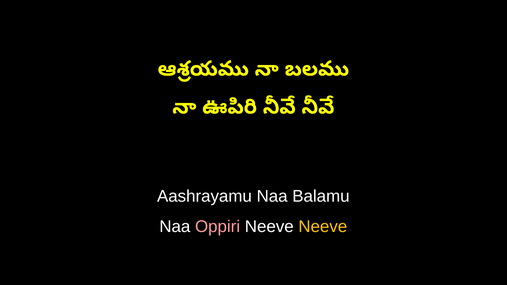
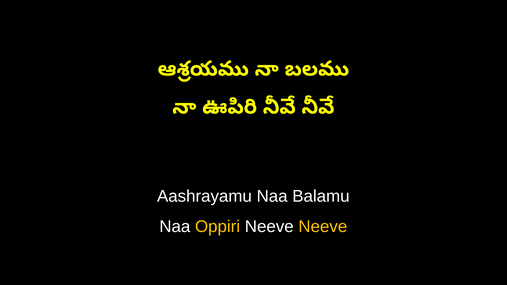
Oppiri colour: pink -> yellow (218, 227)
